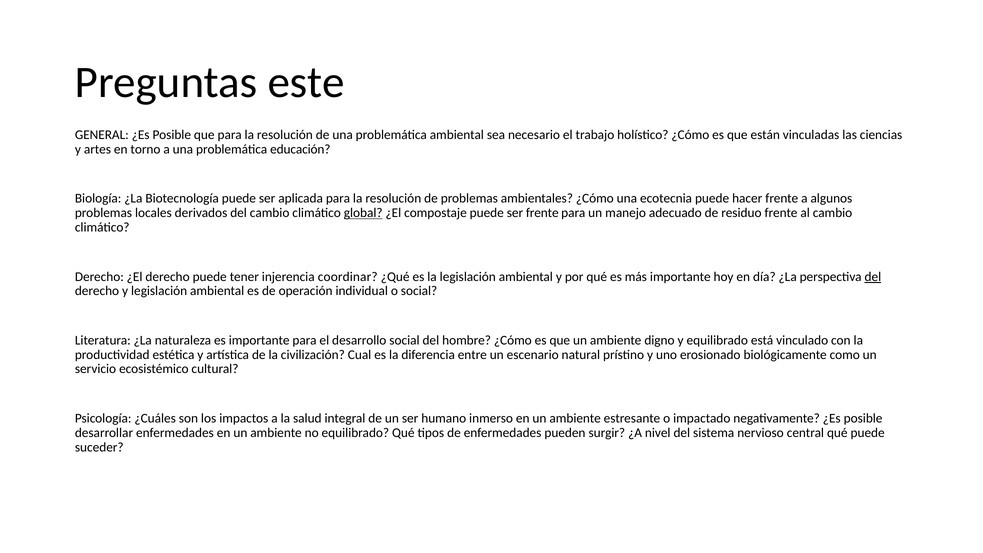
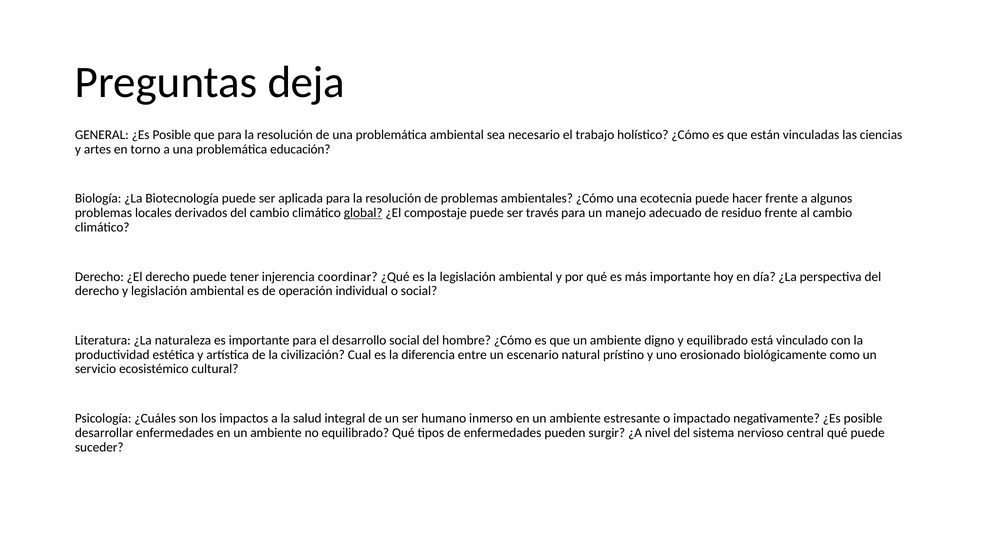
este: este -> deja (306, 83)
ser frente: frente -> través (542, 213)
del underline: present -> none (873, 277)
